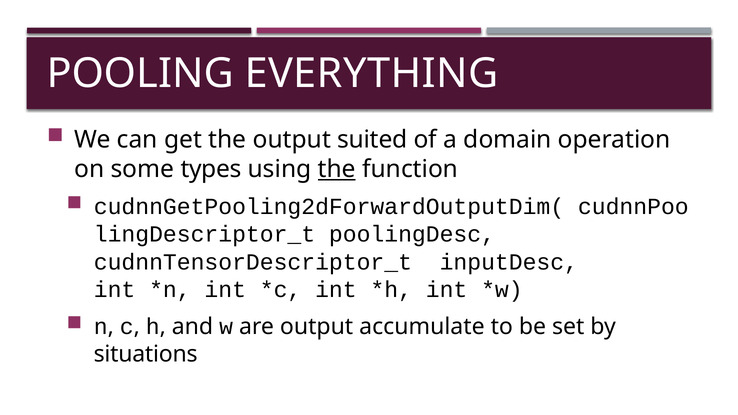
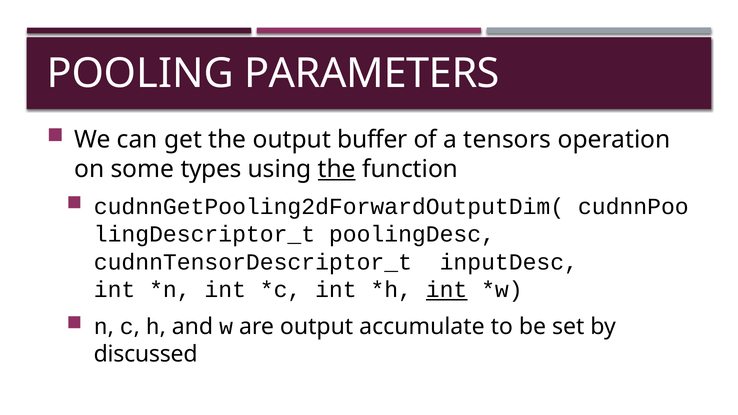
EVERYTHING: EVERYTHING -> PARAMETERS (372, 74)
suited: suited -> buffer (372, 139)
domain: domain -> tensors (507, 139)
int underline: none -> present (447, 290)
situations: situations -> discussed (146, 354)
